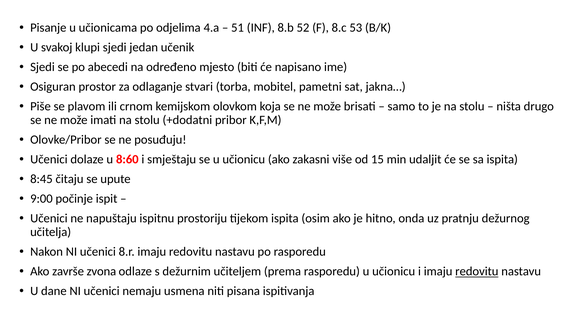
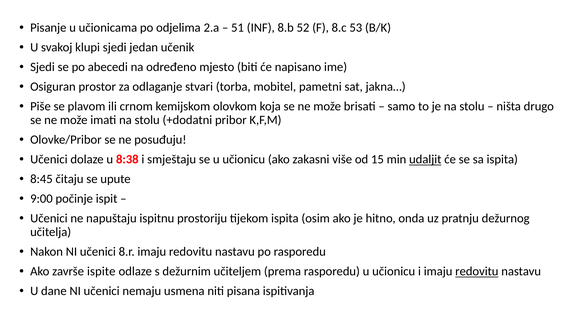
4.a: 4.a -> 2.a (211, 28)
8:60: 8:60 -> 8:38 (127, 159)
udaljit underline: none -> present (425, 159)
zvona: zvona -> ispite (101, 271)
